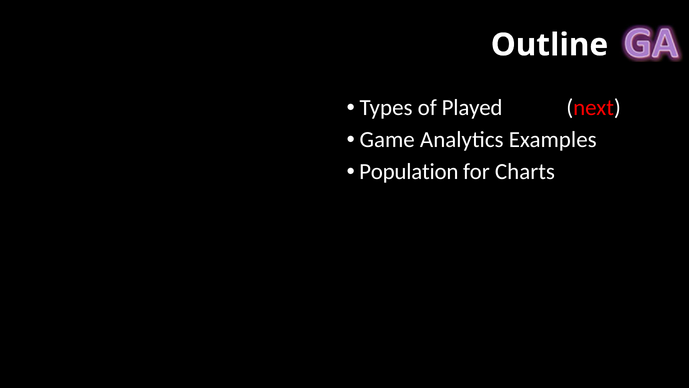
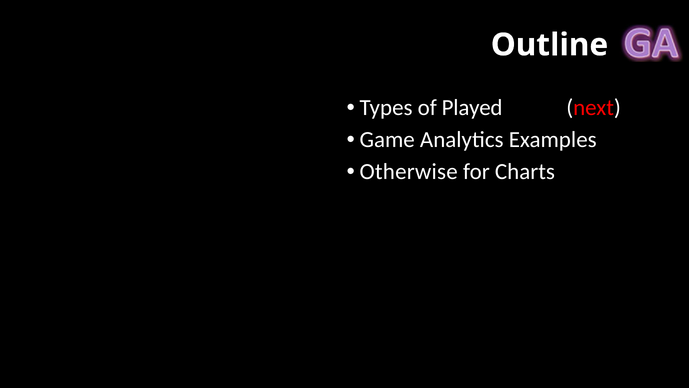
Population: Population -> Otherwise (409, 172)
